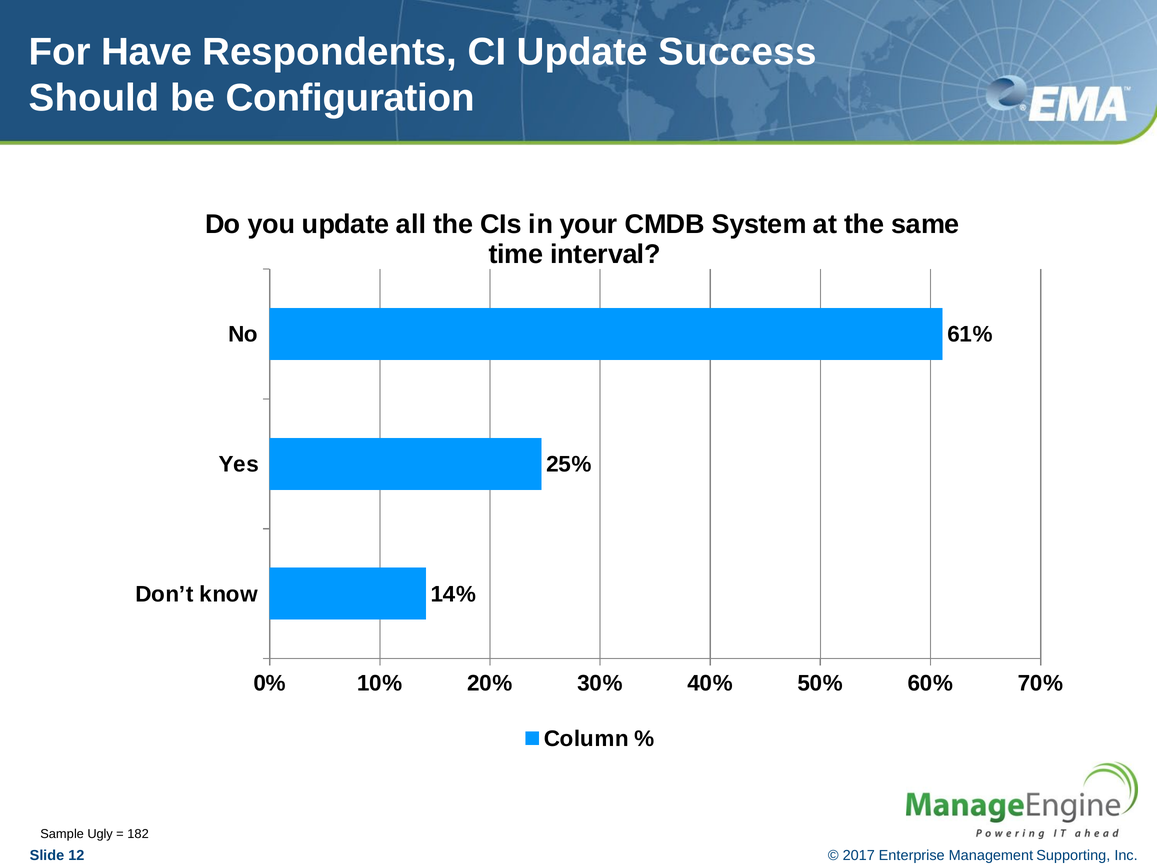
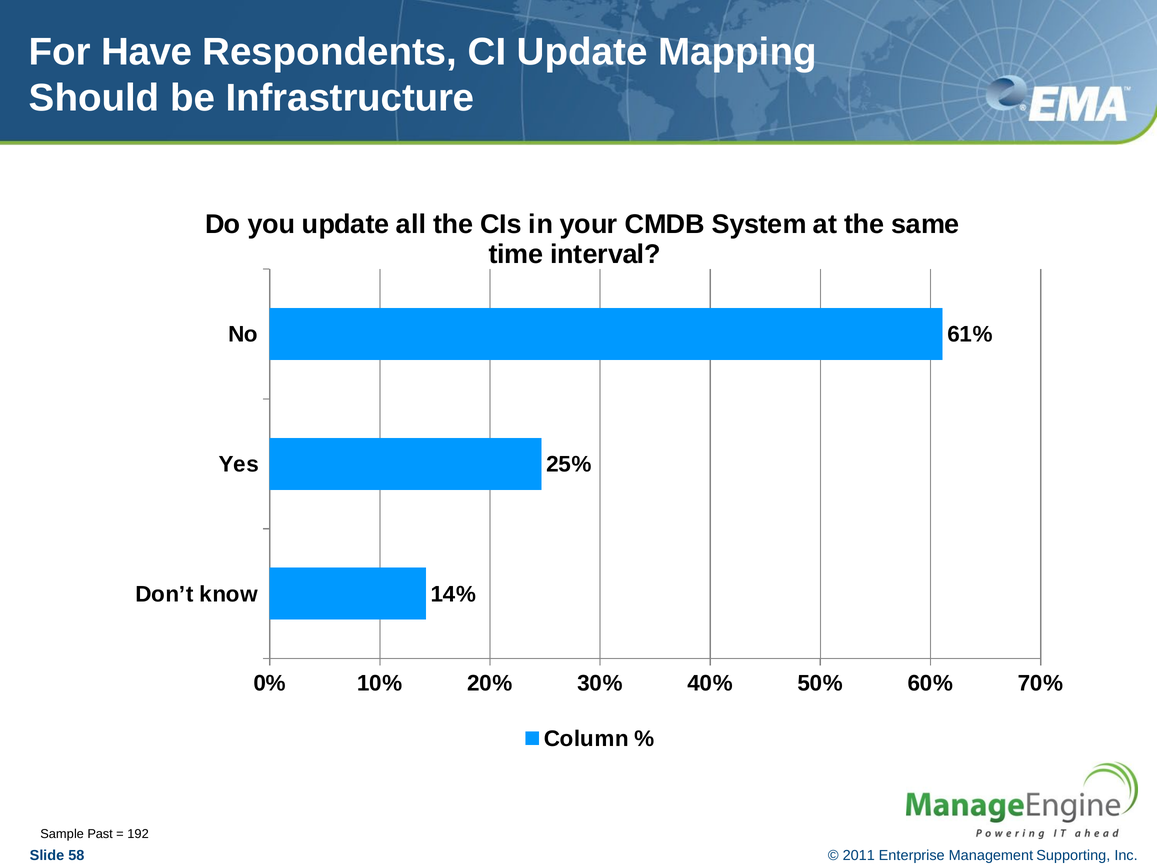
Success: Success -> Mapping (738, 52)
Configuration: Configuration -> Infrastructure (350, 98)
Ugly: Ugly -> Past (100, 834)
182: 182 -> 192 (138, 834)
12: 12 -> 58 (76, 855)
2017: 2017 -> 2011 (859, 855)
